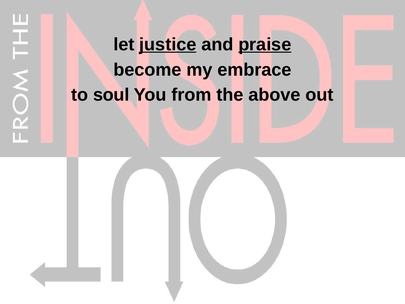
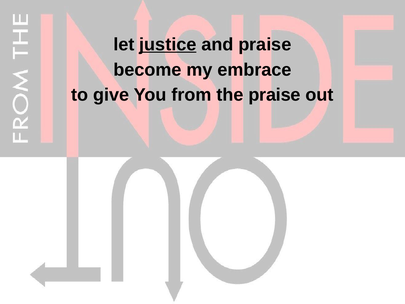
praise underline: present -> none (265, 44)
soul: soul -> give (111, 95)
the above: above -> praise (275, 95)
